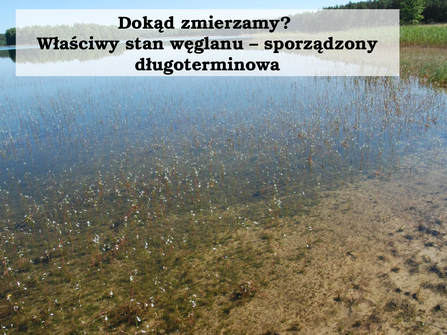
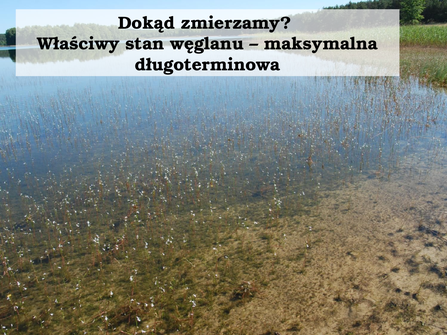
sporządzony: sporządzony -> maksymalna (321, 44)
